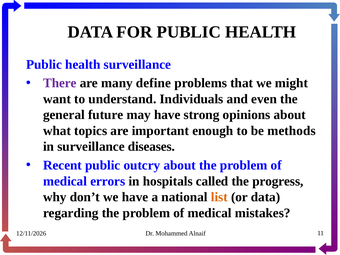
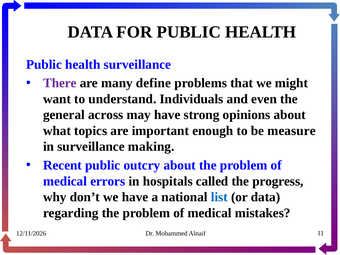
future: future -> across (106, 115)
methods: methods -> measure (292, 131)
diseases: diseases -> making (151, 147)
list colour: orange -> blue (219, 197)
